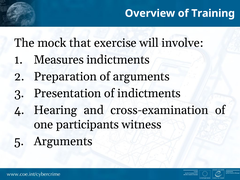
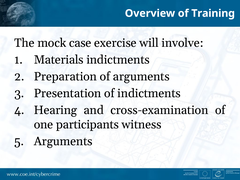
that: that -> case (80, 43)
Measures: Measures -> Materials (59, 60)
